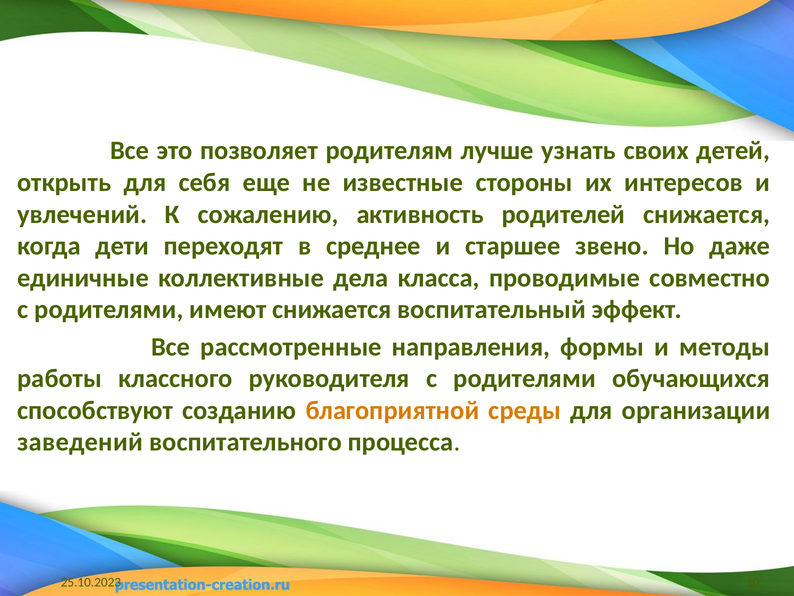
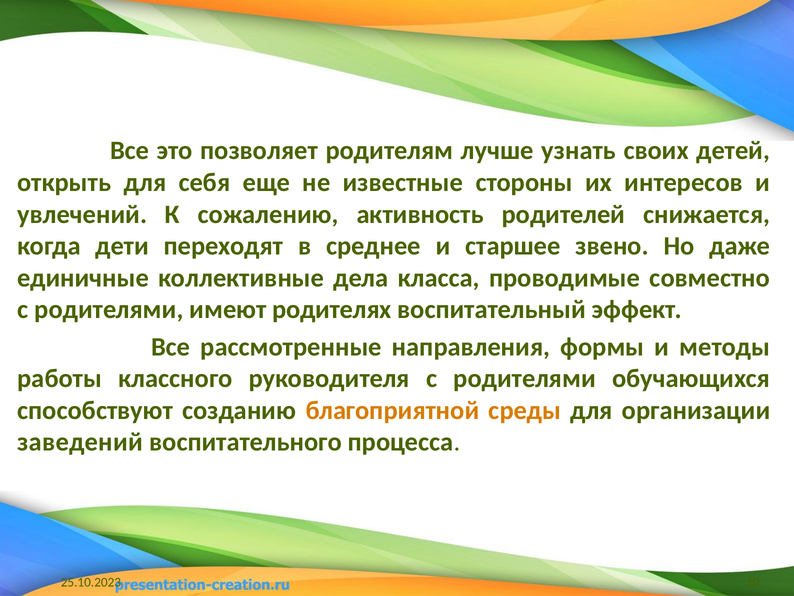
имеют снижается: снижается -> родителях (332, 309)
